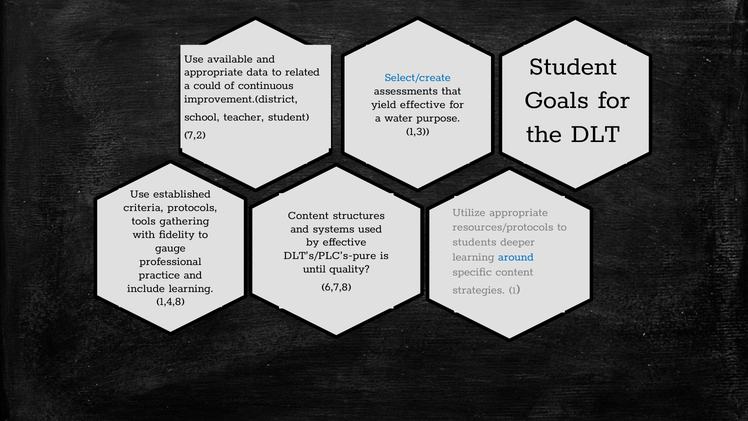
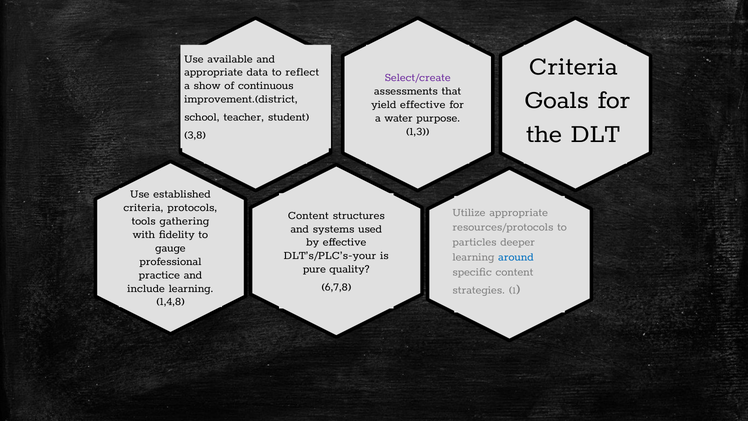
Student: Student -> Criteria (573, 65)
related: related -> reflect (302, 72)
Select/create colour: blue -> purple (418, 77)
could: could -> show (207, 85)
7,2: 7,2 -> 3,8 (195, 134)
students: students -> particles (475, 242)
DLT’s/PLC’s-pure: DLT’s/PLC’s-pure -> DLT’s/PLC’s-your (330, 255)
until: until -> pure (314, 269)
